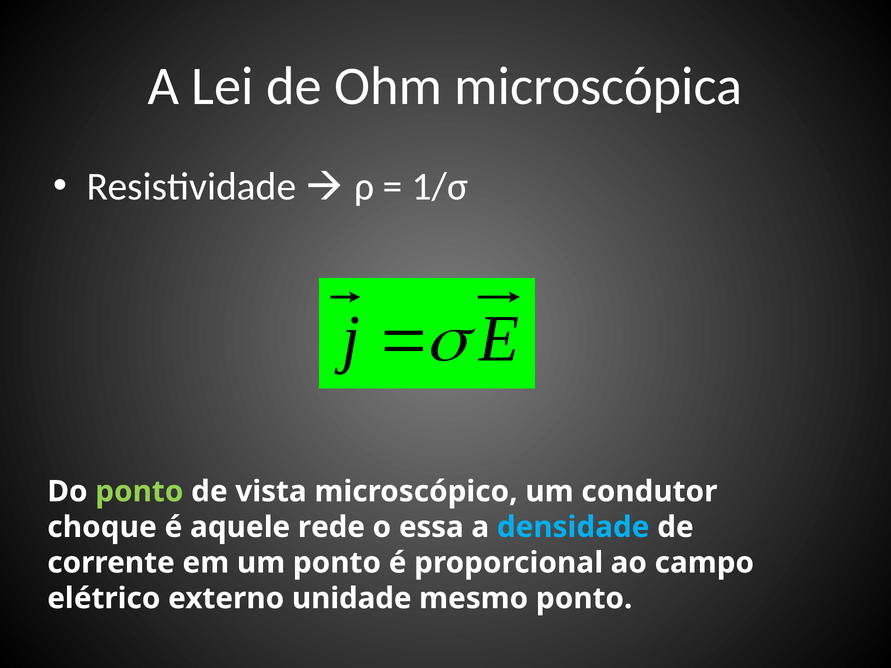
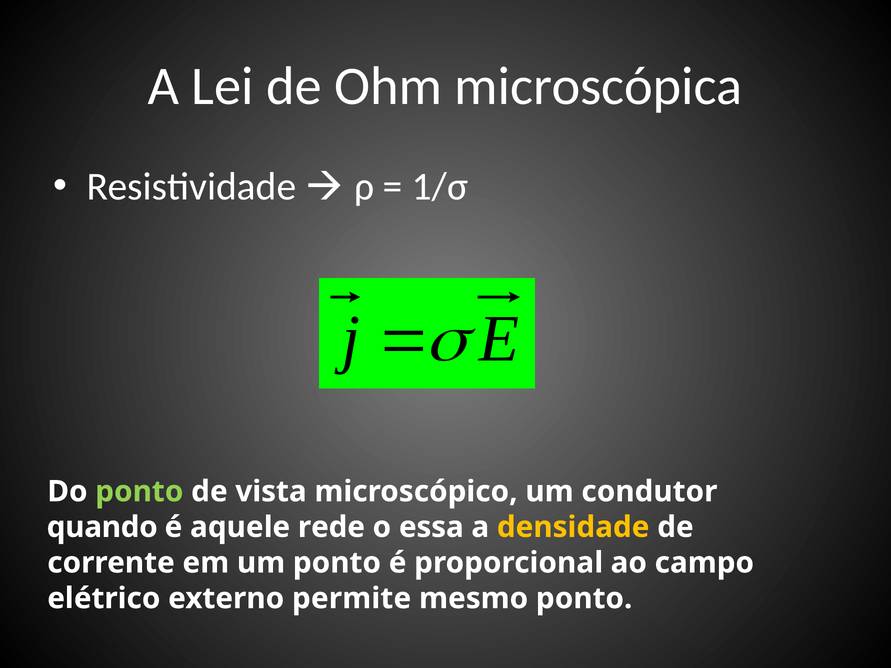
choque: choque -> quando (102, 527)
densidade colour: light blue -> yellow (573, 527)
unidade: unidade -> permite (352, 599)
